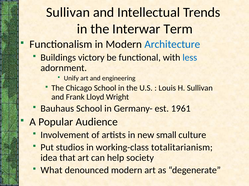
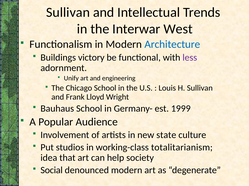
Term: Term -> West (178, 29)
less colour: blue -> purple (190, 58)
1961: 1961 -> 1999 (181, 109)
small: small -> state (166, 136)
What: What -> Social (52, 171)
